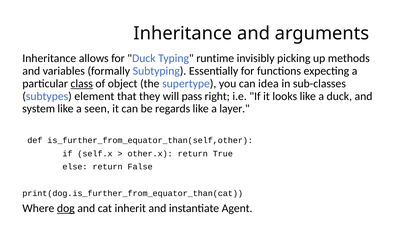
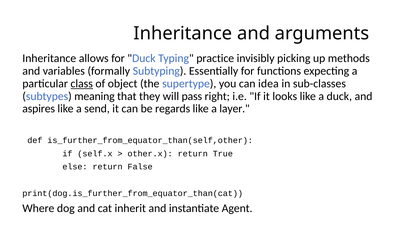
runtime: runtime -> practice (215, 58)
element: element -> meaning (94, 96)
system: system -> aspires (39, 109)
seen: seen -> send (97, 109)
dog underline: present -> none (66, 208)
